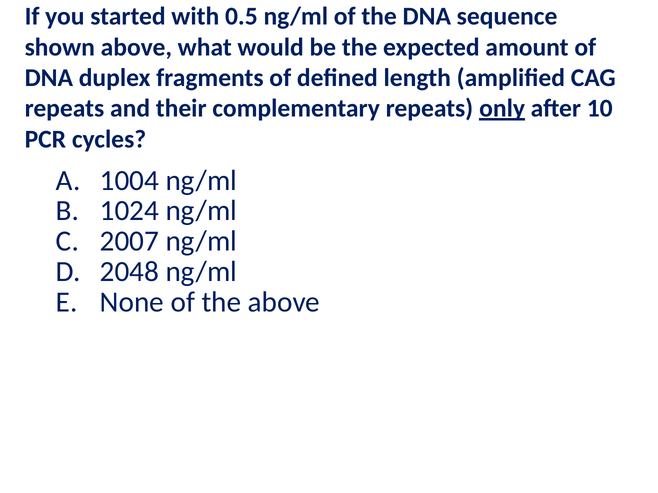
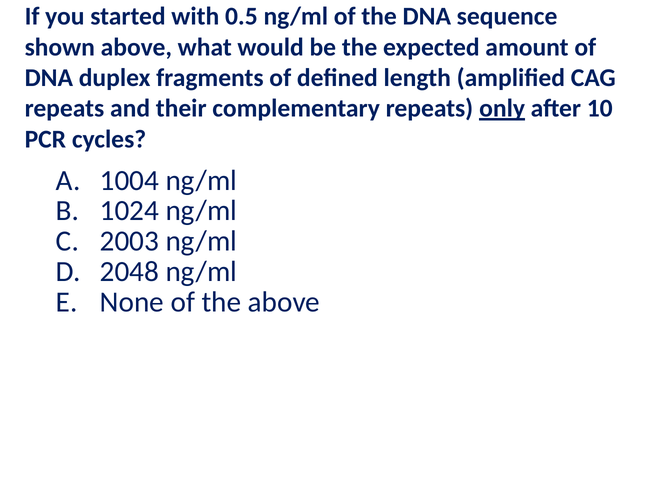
2007: 2007 -> 2003 (129, 241)
